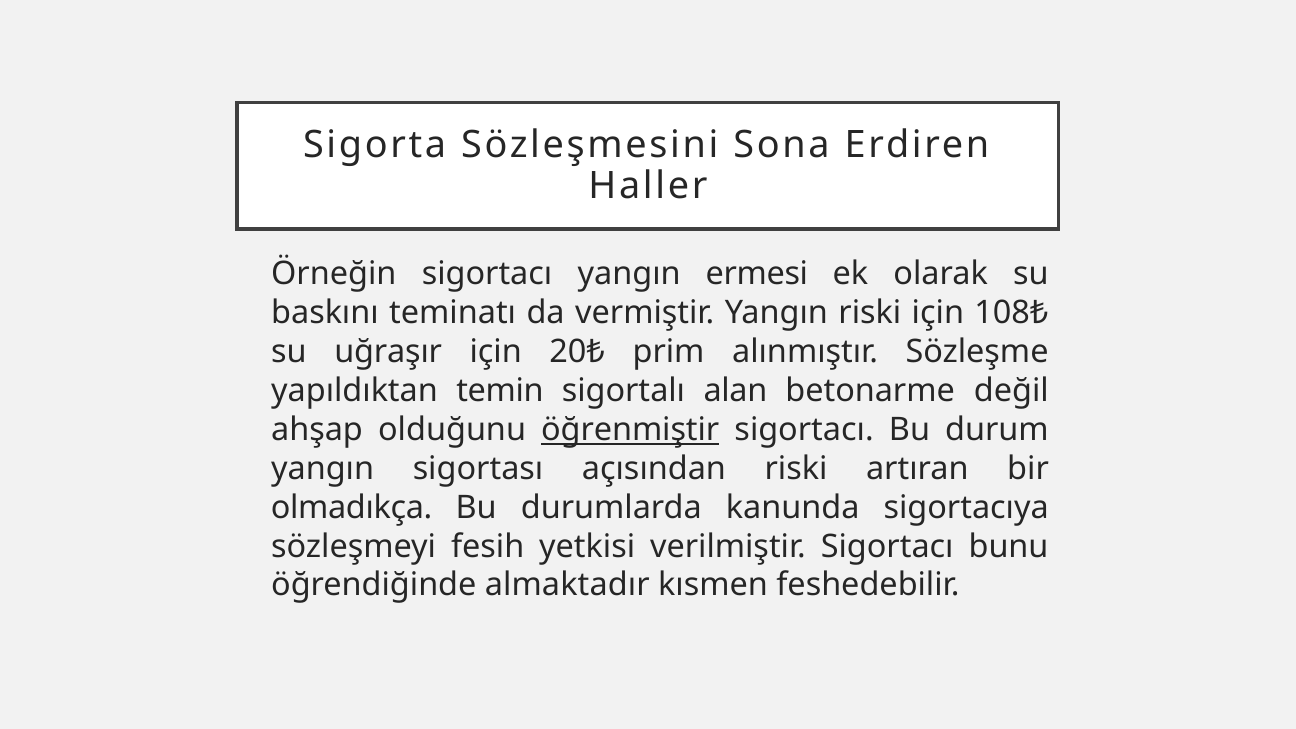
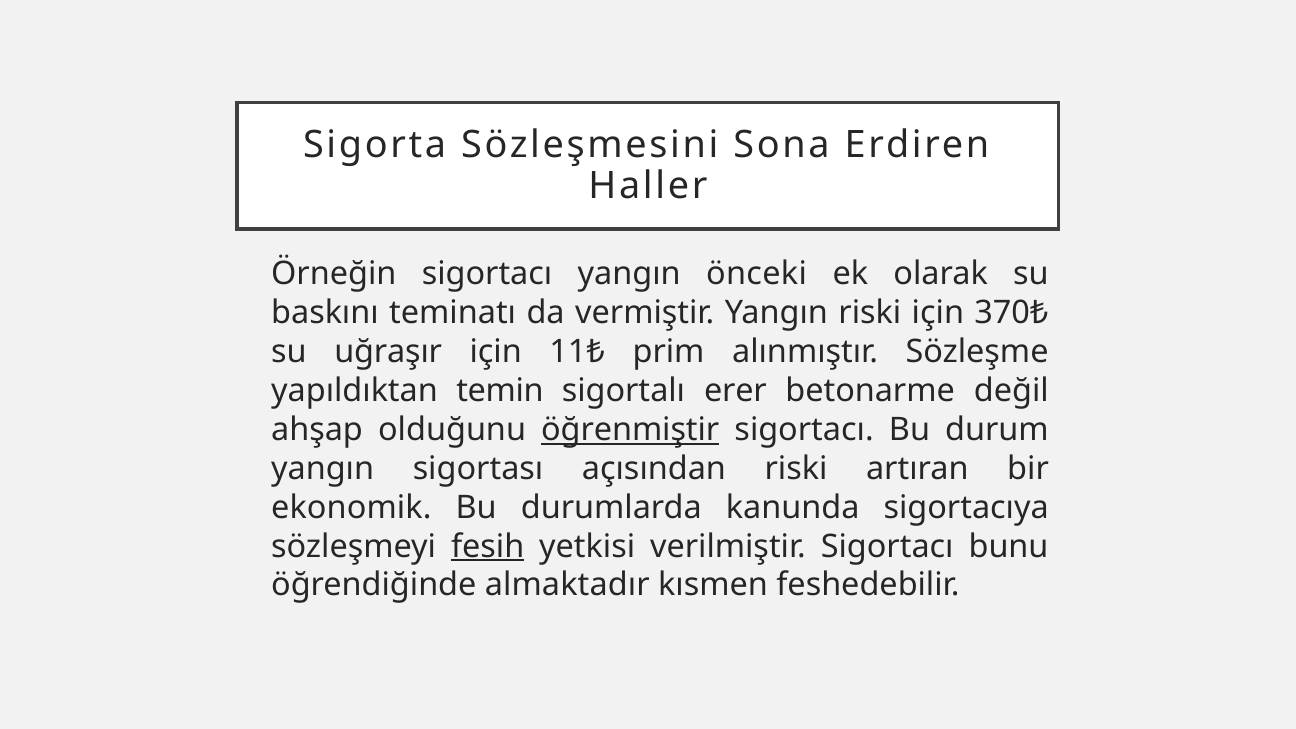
ermesi: ermesi -> önceki (756, 274)
108₺: 108₺ -> 370₺ (1011, 313)
20₺: 20₺ -> 11₺ (577, 352)
alan: alan -> erer (735, 391)
olmadıkça: olmadıkça -> ekonomik (351, 507)
fesih underline: none -> present (488, 546)
